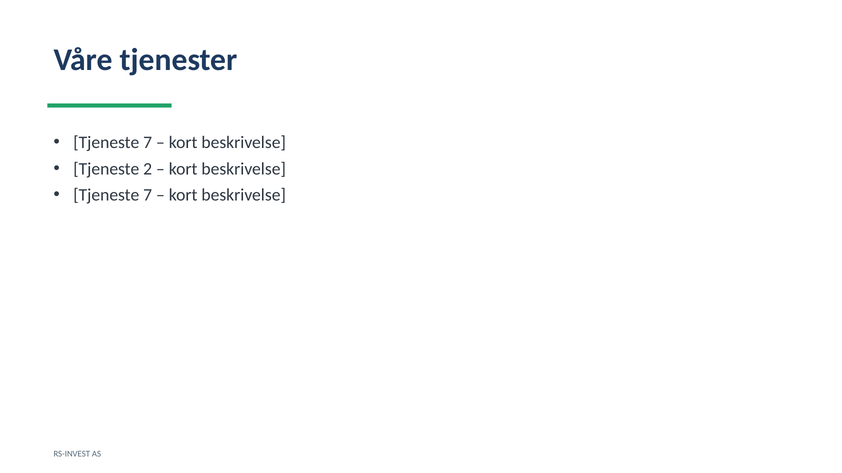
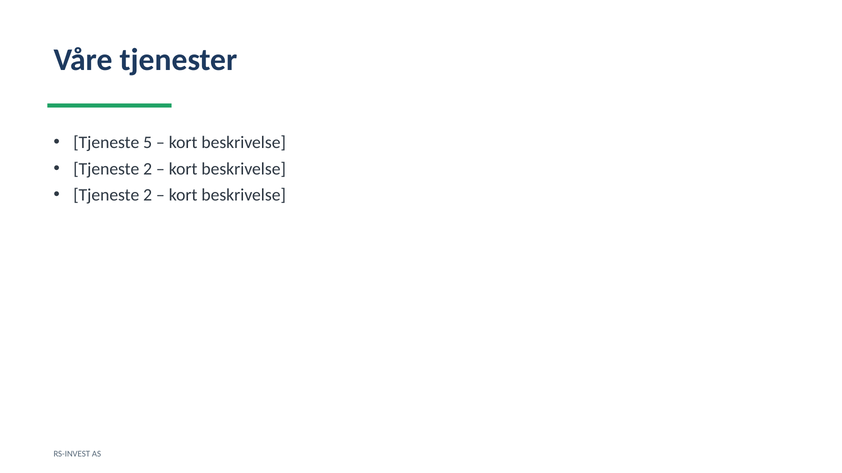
7: 7 -> 5 (148, 143)
7: 7 -> 2 (148, 195)
